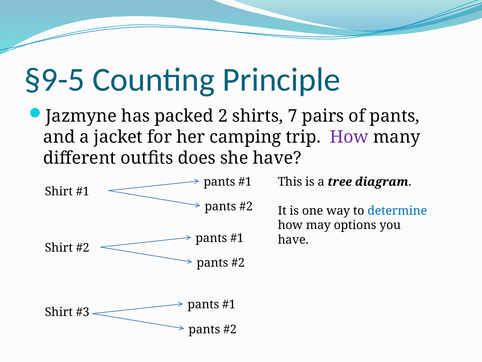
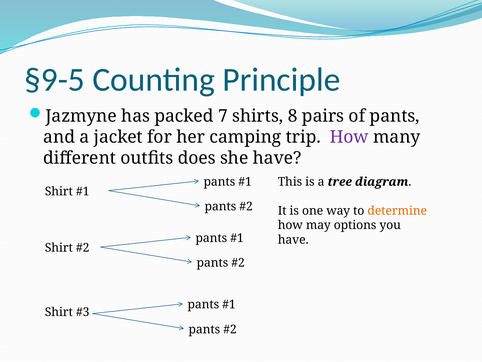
2: 2 -> 7 (223, 116)
7: 7 -> 8 (293, 116)
determine colour: blue -> orange (397, 210)
